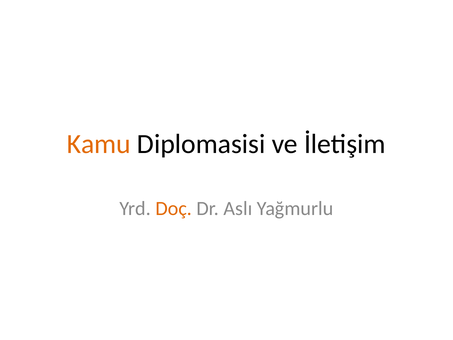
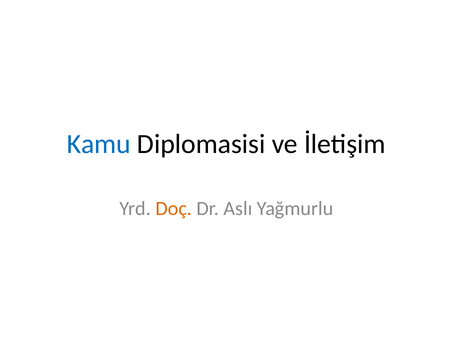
Kamu colour: orange -> blue (99, 144)
